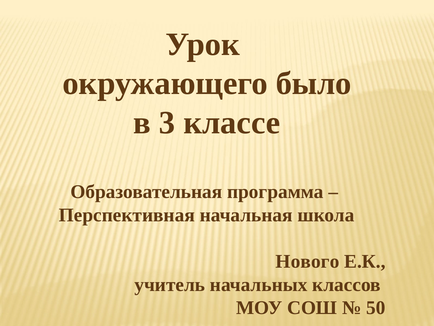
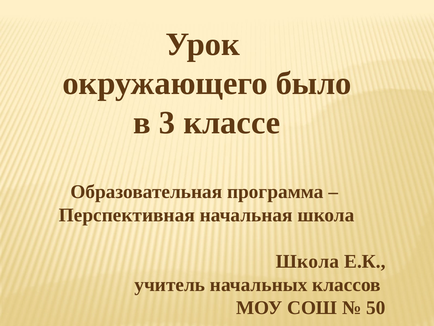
Нового: Нового -> Школа (307, 261)
